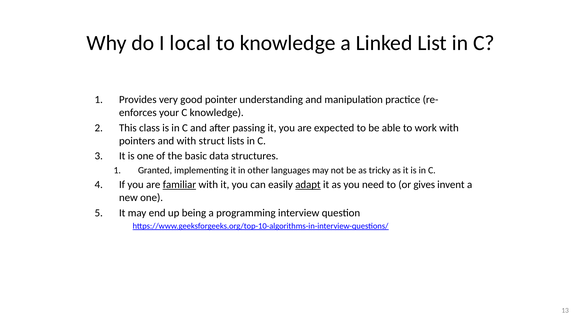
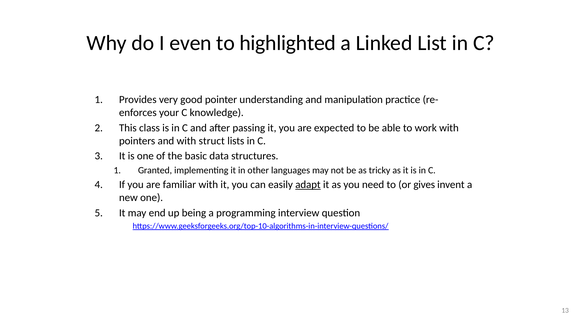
local: local -> even (191, 43)
to knowledge: knowledge -> highlighted (288, 43)
familiar underline: present -> none (179, 185)
